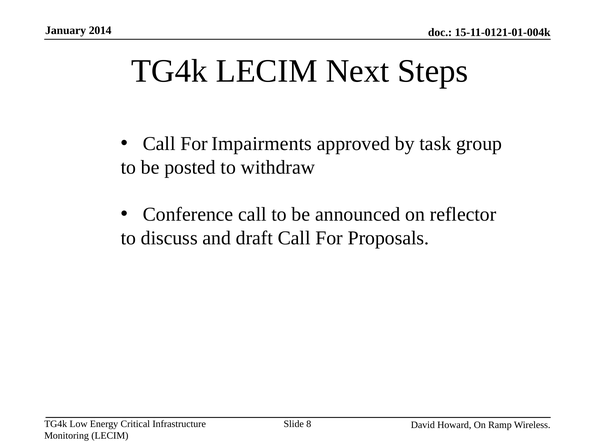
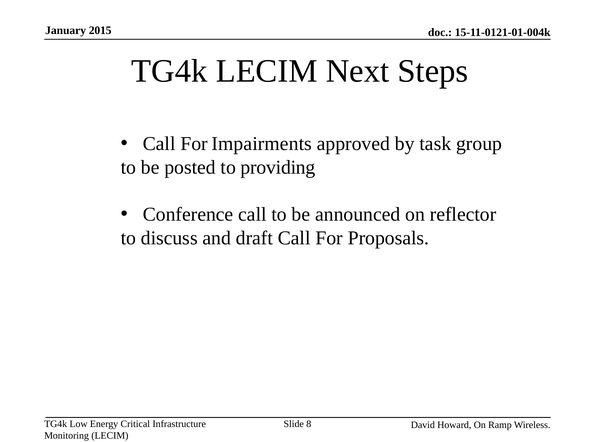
2014: 2014 -> 2015 (100, 30)
withdraw: withdraw -> providing (278, 167)
